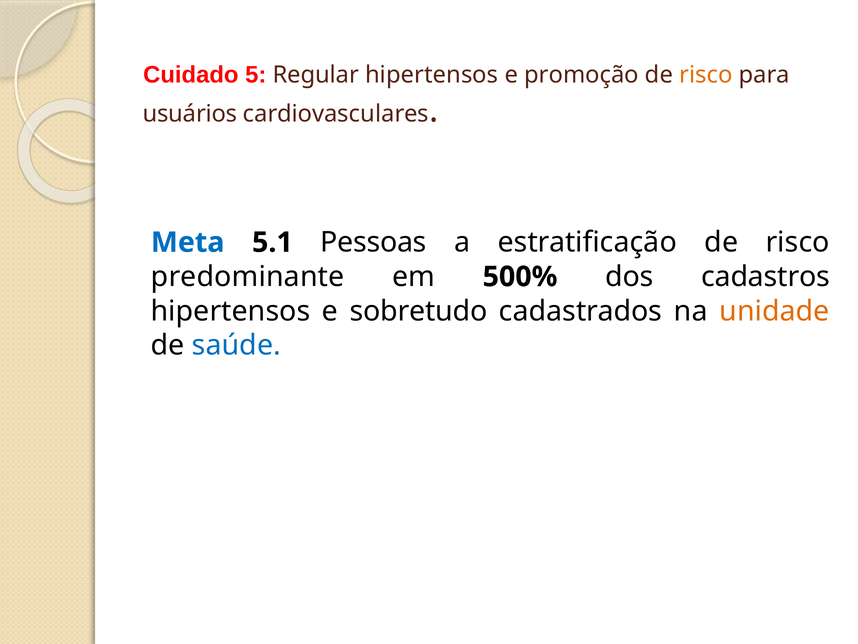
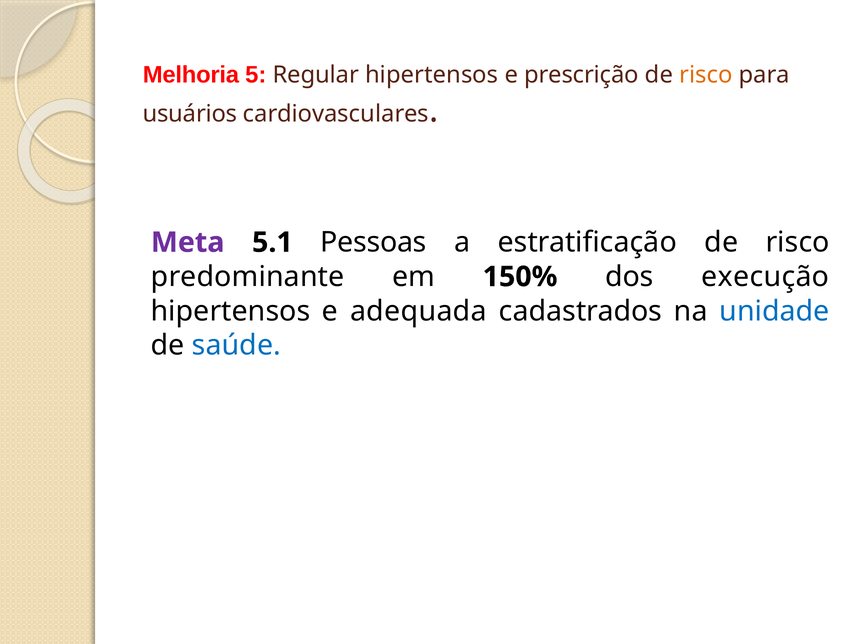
Cuidado: Cuidado -> Melhoria (191, 75)
promoção: promoção -> prescrição (582, 75)
Meta colour: blue -> purple (188, 242)
500%: 500% -> 150% (520, 277)
cadastros: cadastros -> execução (765, 277)
sobretudo: sobretudo -> adequada (418, 311)
unidade colour: orange -> blue (774, 311)
